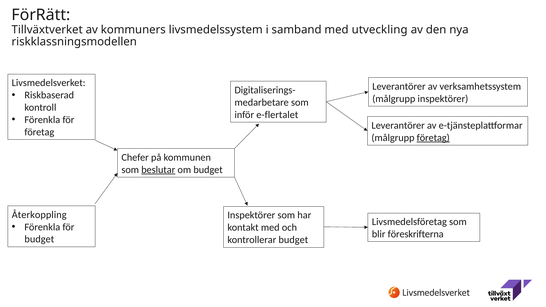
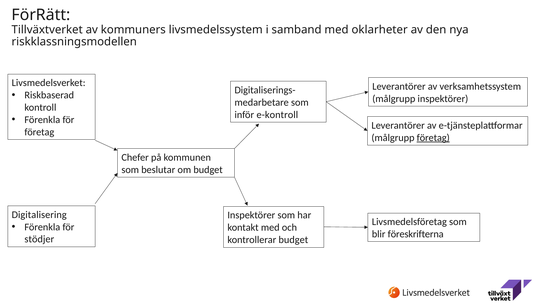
utveckling: utveckling -> oklarheter (380, 30)
e-flertalet: e-flertalet -> e-kontroll (277, 115)
beslutar underline: present -> none (158, 170)
Återkoppling: Återkoppling -> Digitalisering (39, 215)
budget: budget -> stödjer (39, 239)
